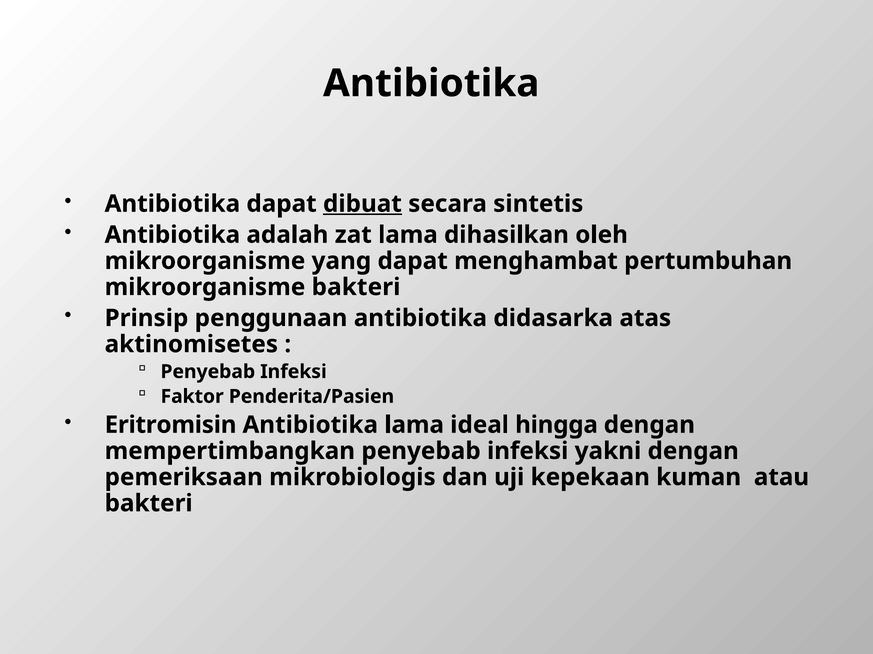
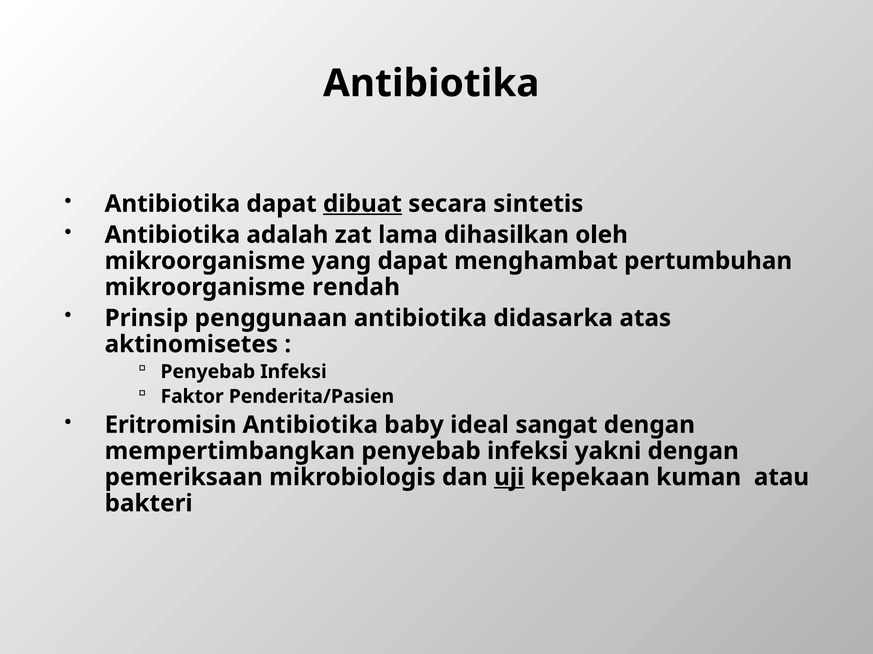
mikroorganisme bakteri: bakteri -> rendah (356, 287)
Antibiotika lama: lama -> baby (414, 425)
hingga: hingga -> sangat (556, 425)
uji underline: none -> present (509, 478)
